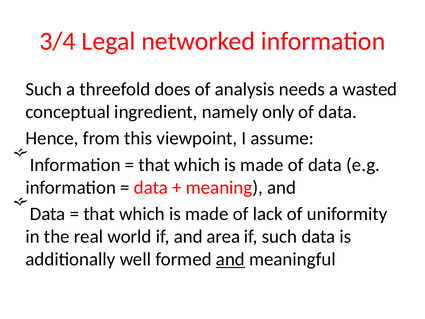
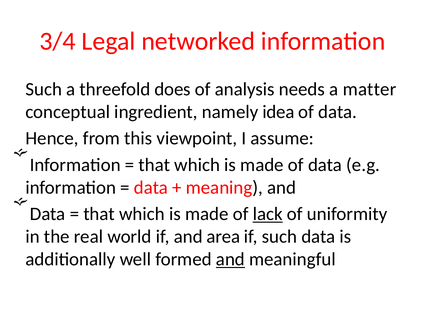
wasted: wasted -> matter (370, 89)
only: only -> idea (278, 112)
lack underline: none -> present (268, 214)
